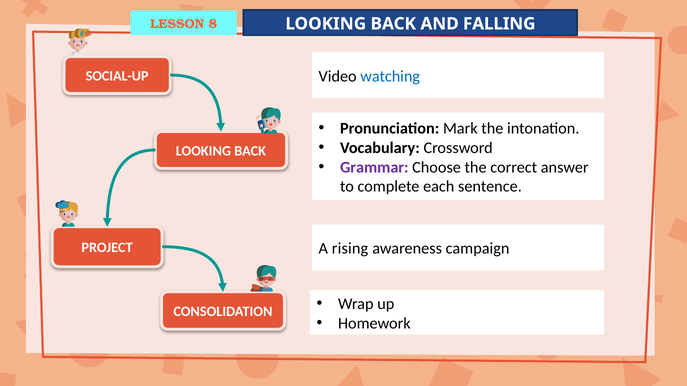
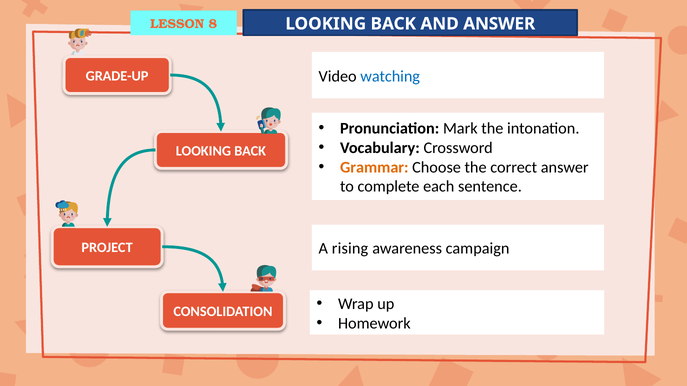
AND FALLING: FALLING -> ANSWER (499, 24)
SOCIAL-UP: SOCIAL-UP -> GRADE-UP (117, 76)
Grammar colour: purple -> orange (374, 167)
